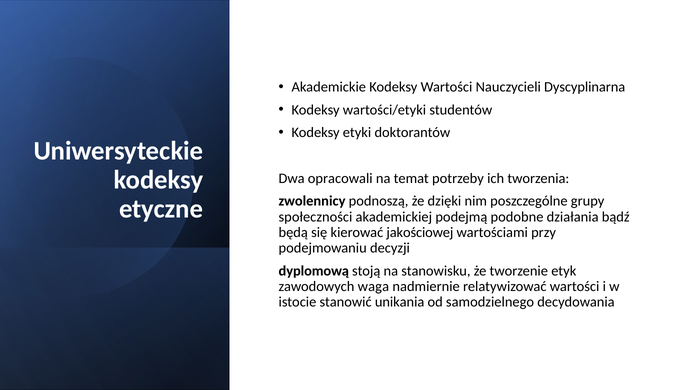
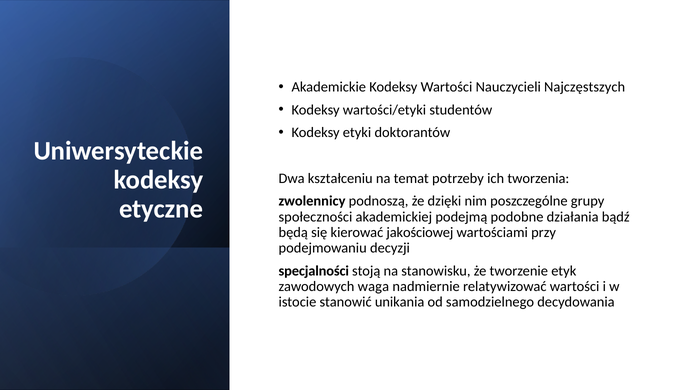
Dyscyplinarna: Dyscyplinarna -> Najczęstszych (585, 87)
opracowali: opracowali -> kształceniu (340, 178)
dyplomową: dyplomową -> specjalności (314, 271)
